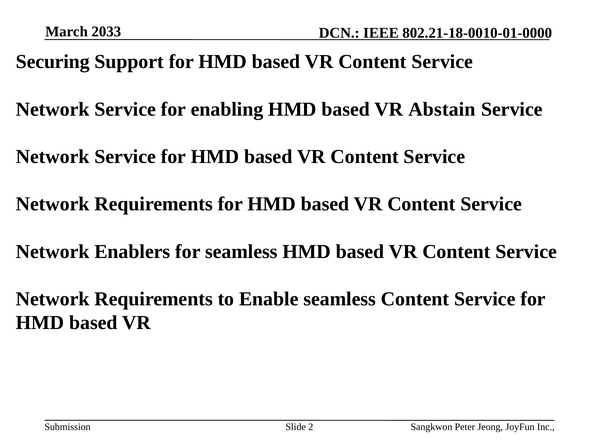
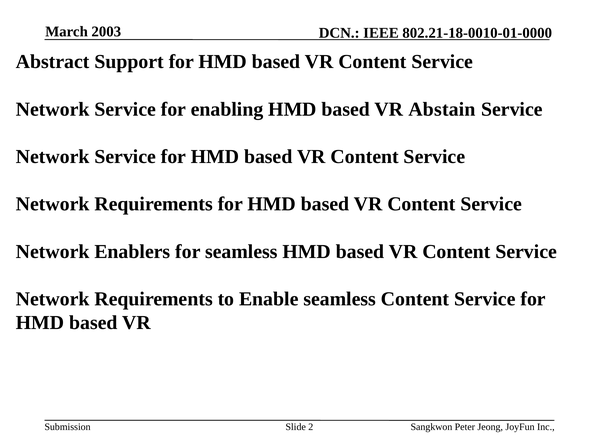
2033: 2033 -> 2003 (106, 31)
Securing: Securing -> Abstract (53, 62)
